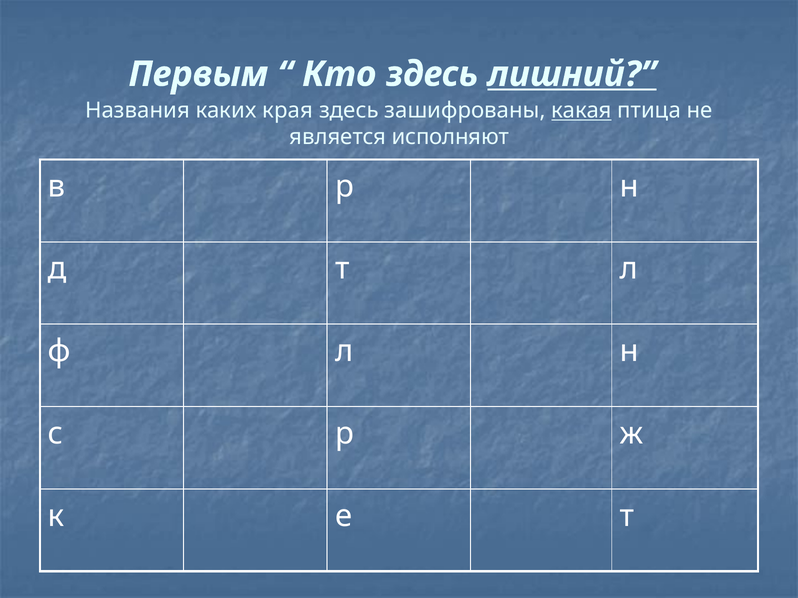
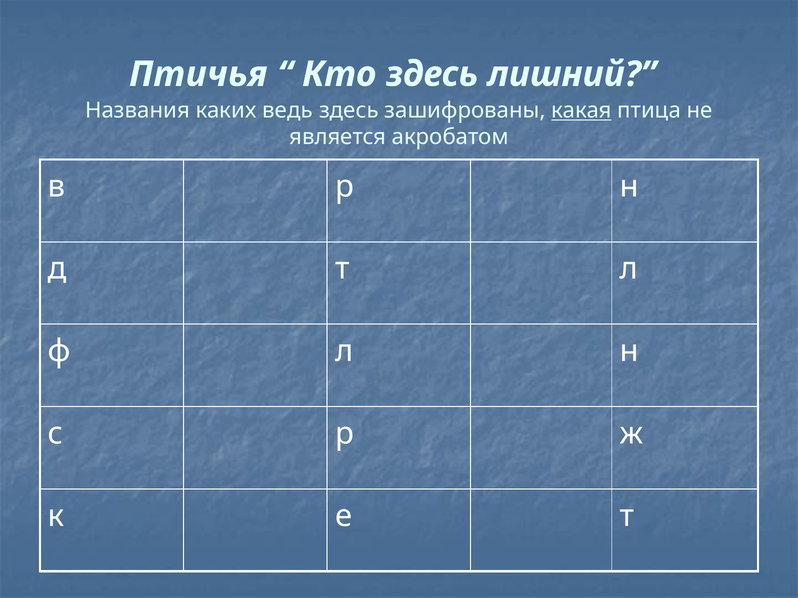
Первым: Первым -> Птичья (198, 74)
лишний underline: present -> none (572, 74)
края: края -> ведь (288, 111)
исполняют: исполняют -> акробатом (450, 137)
